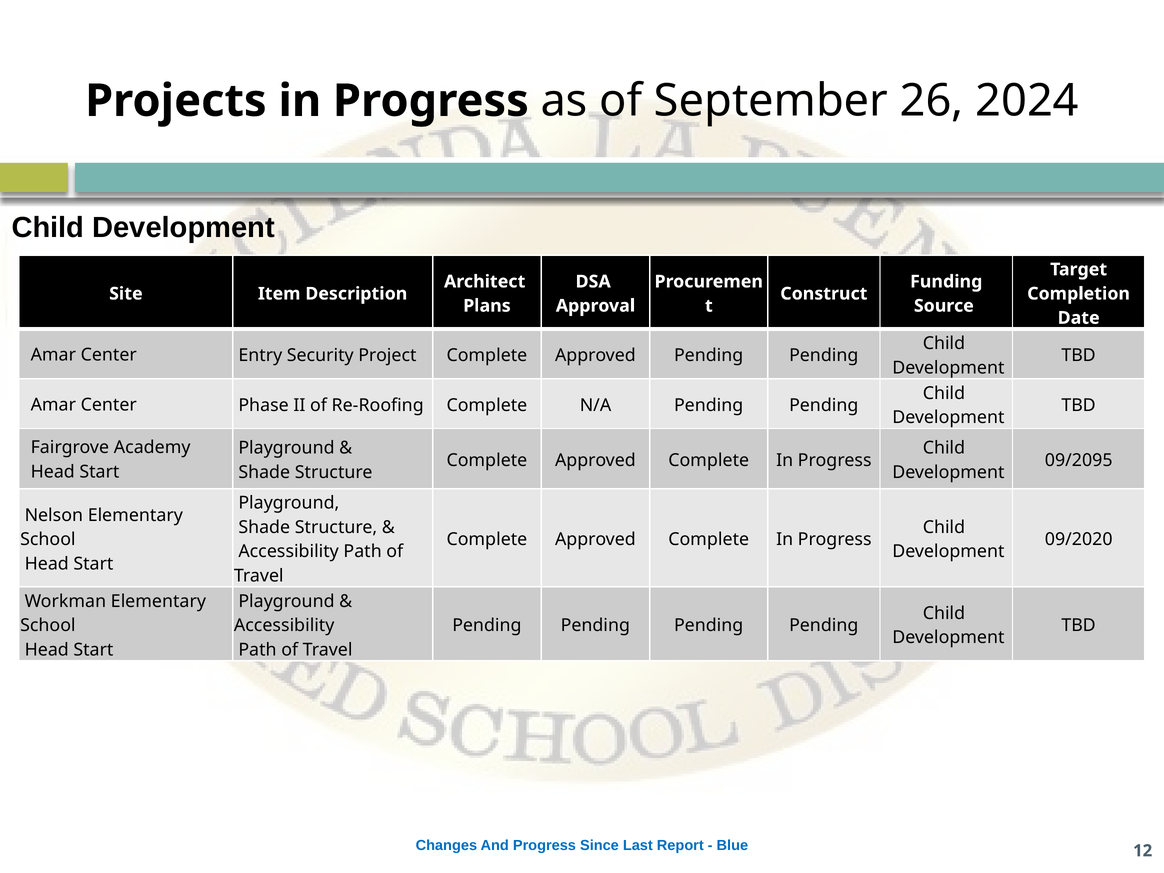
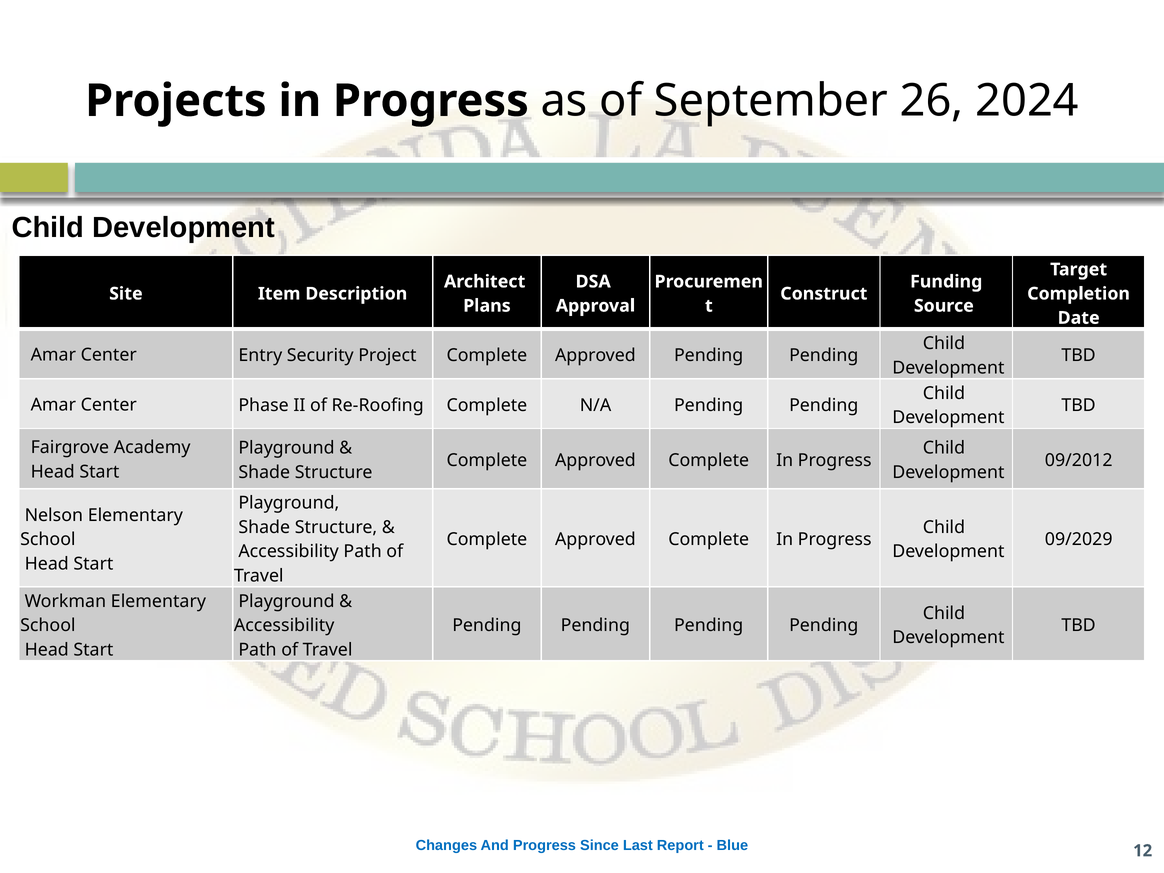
09/2095: 09/2095 -> 09/2012 (1079, 460)
09/2020: 09/2020 -> 09/2029 (1079, 539)
